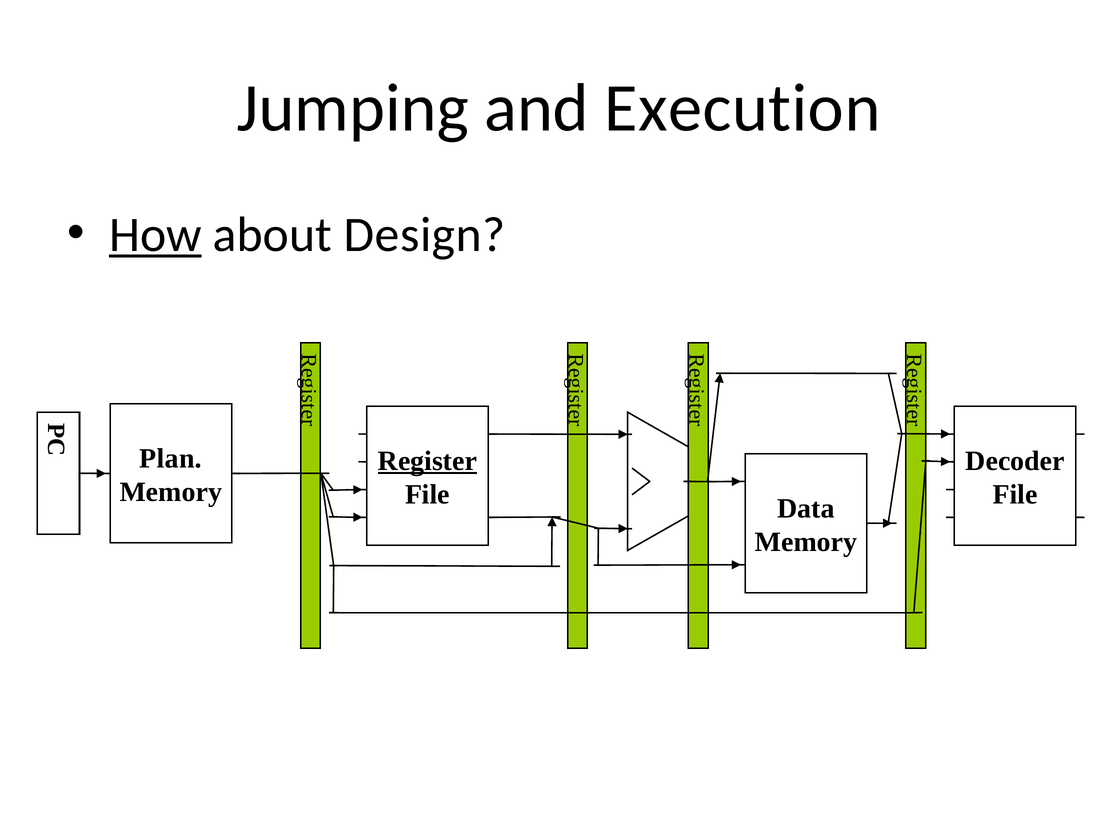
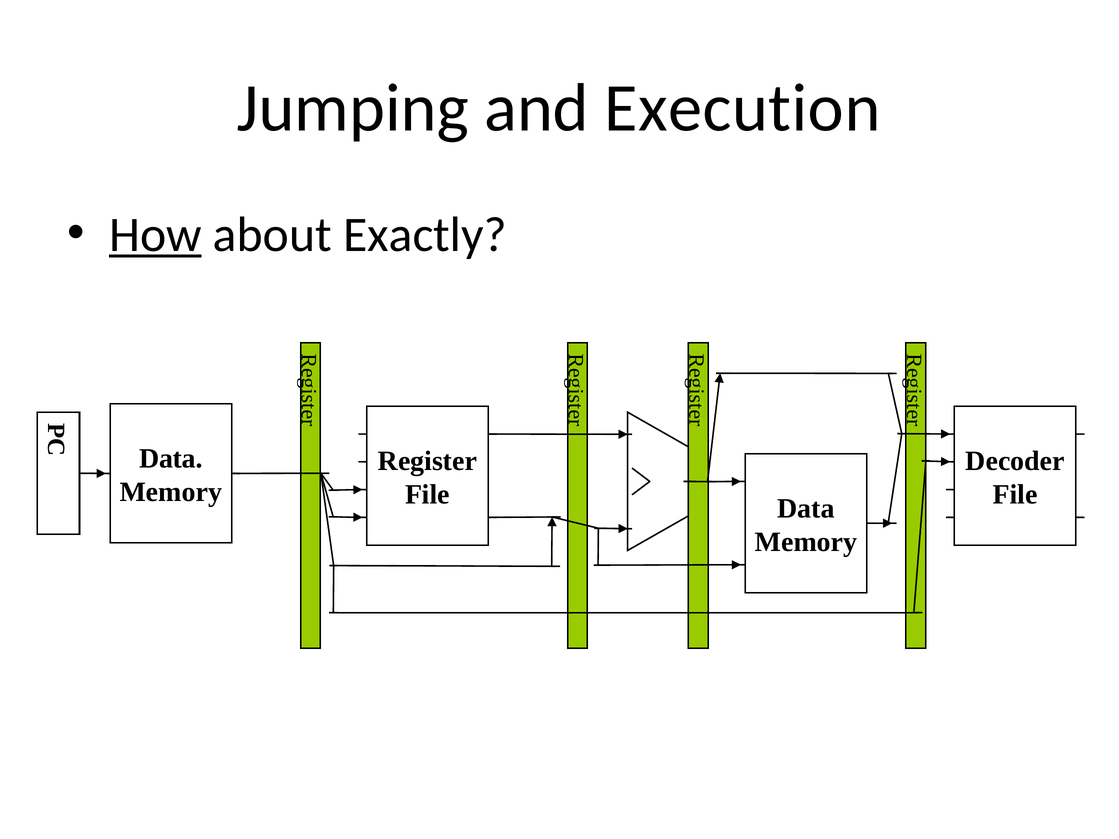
Design: Design -> Exactly (425, 235)
Plan: Plan -> Data (171, 459)
Register underline: present -> none (427, 461)
